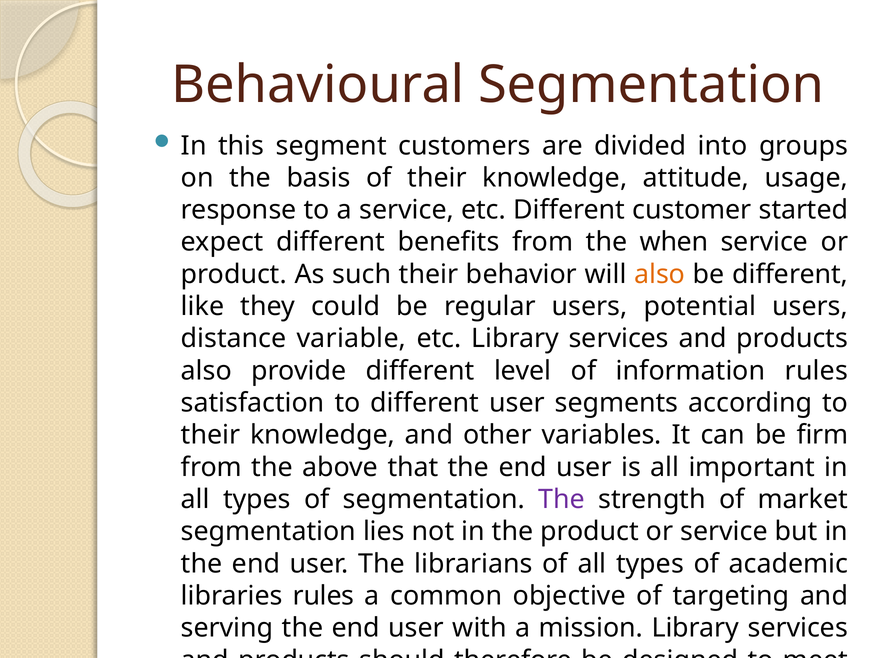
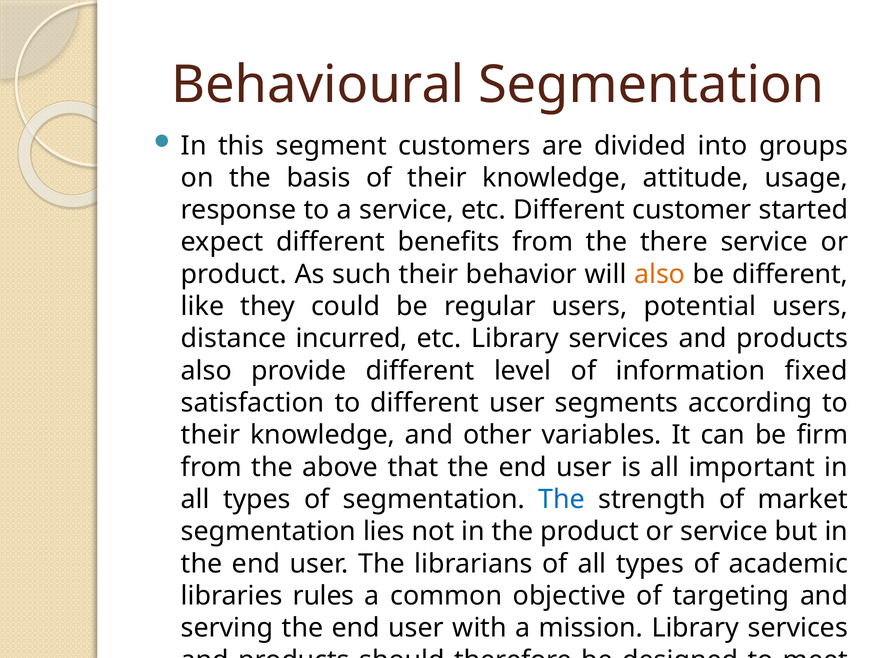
when: when -> there (674, 242)
variable: variable -> incurred (352, 339)
information rules: rules -> fixed (816, 371)
The colour: purple -> blue (562, 500)
